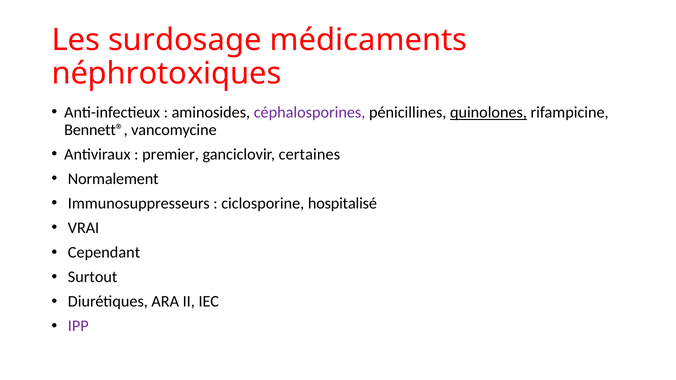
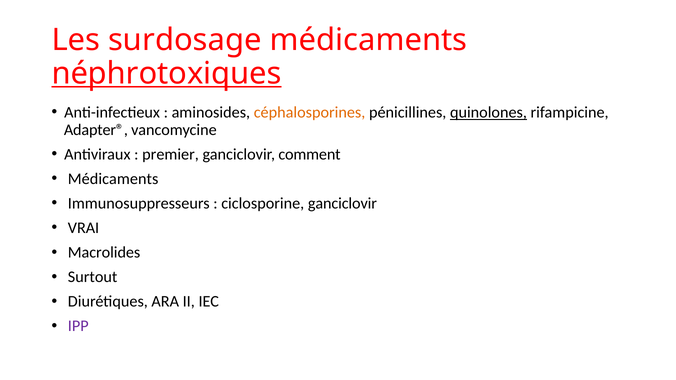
néphrotoxiques underline: none -> present (167, 74)
céphalosporines colour: purple -> orange (310, 112)
Bennett®: Bennett® -> Adapter® (96, 130)
certaines: certaines -> comment (310, 154)
Normalement: Normalement -> Médicaments (113, 179)
ciclosporine hospitalisé: hospitalisé -> ganciclovir (342, 203)
Cependant: Cependant -> Macrolides (104, 253)
